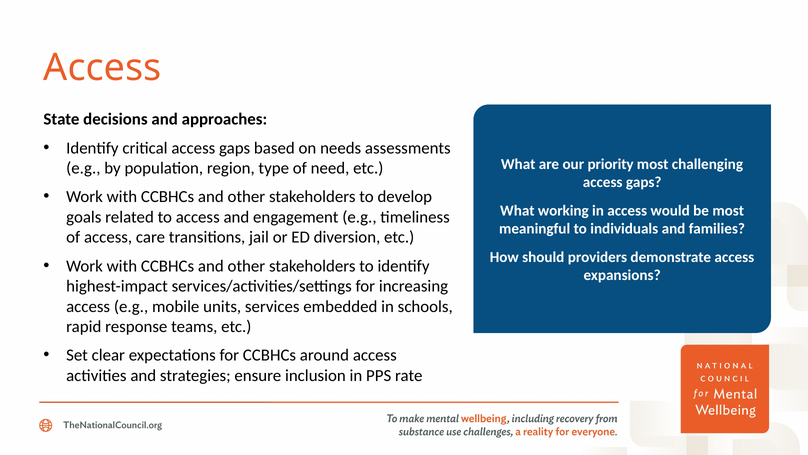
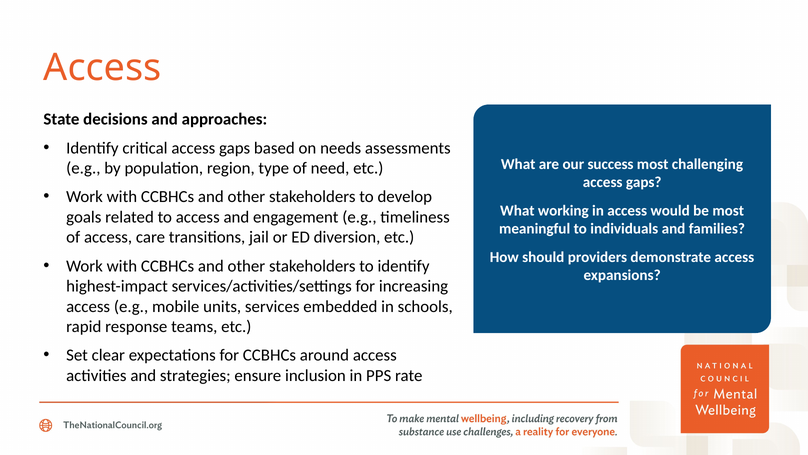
priority: priority -> success (611, 164)
